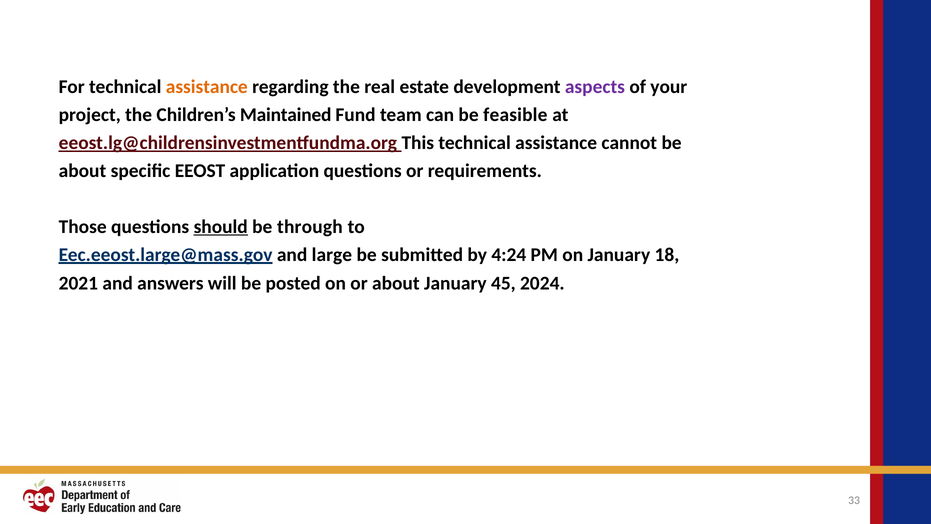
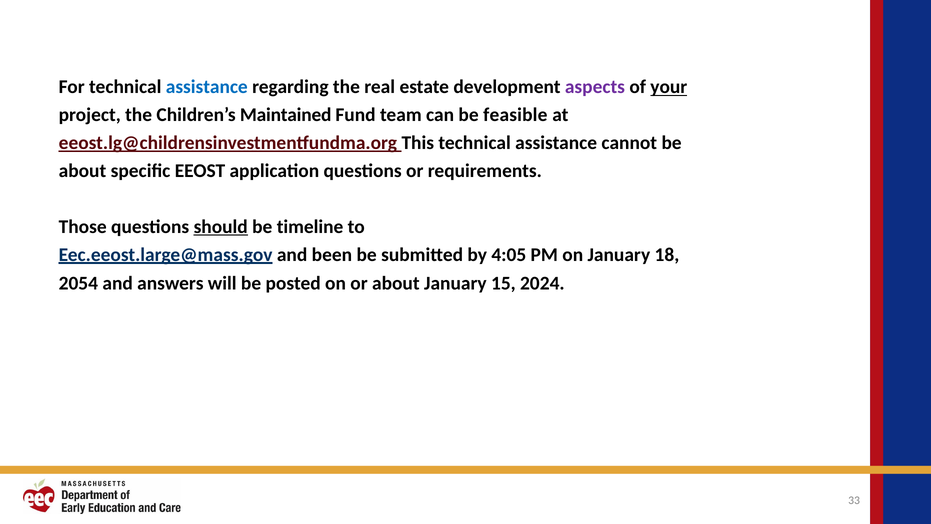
assistance colour: orange -> blue (207, 87)
your underline: none -> present (669, 87)
through: through -> timeline (310, 227)
large: large -> been (332, 255)
4:24: 4:24 -> 4:05 (509, 255)
2021: 2021 -> 2054 (78, 283)
45: 45 -> 15 (503, 283)
